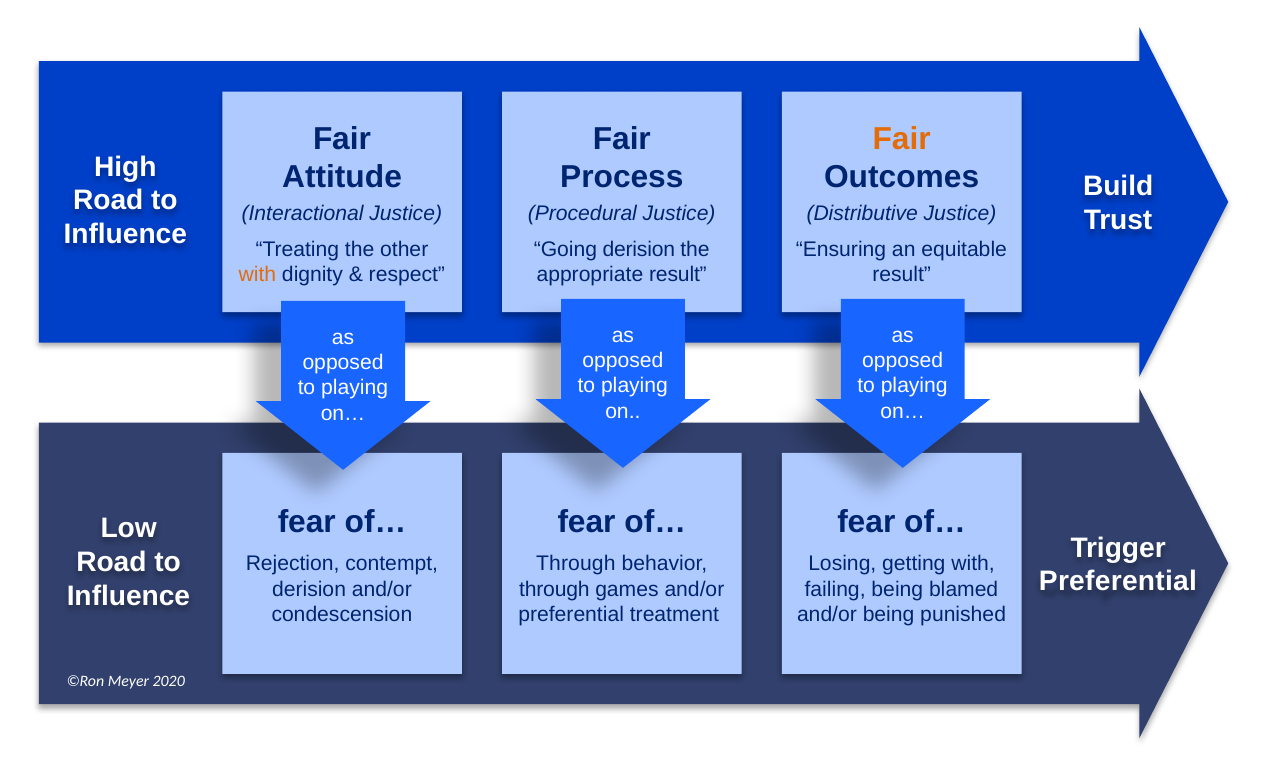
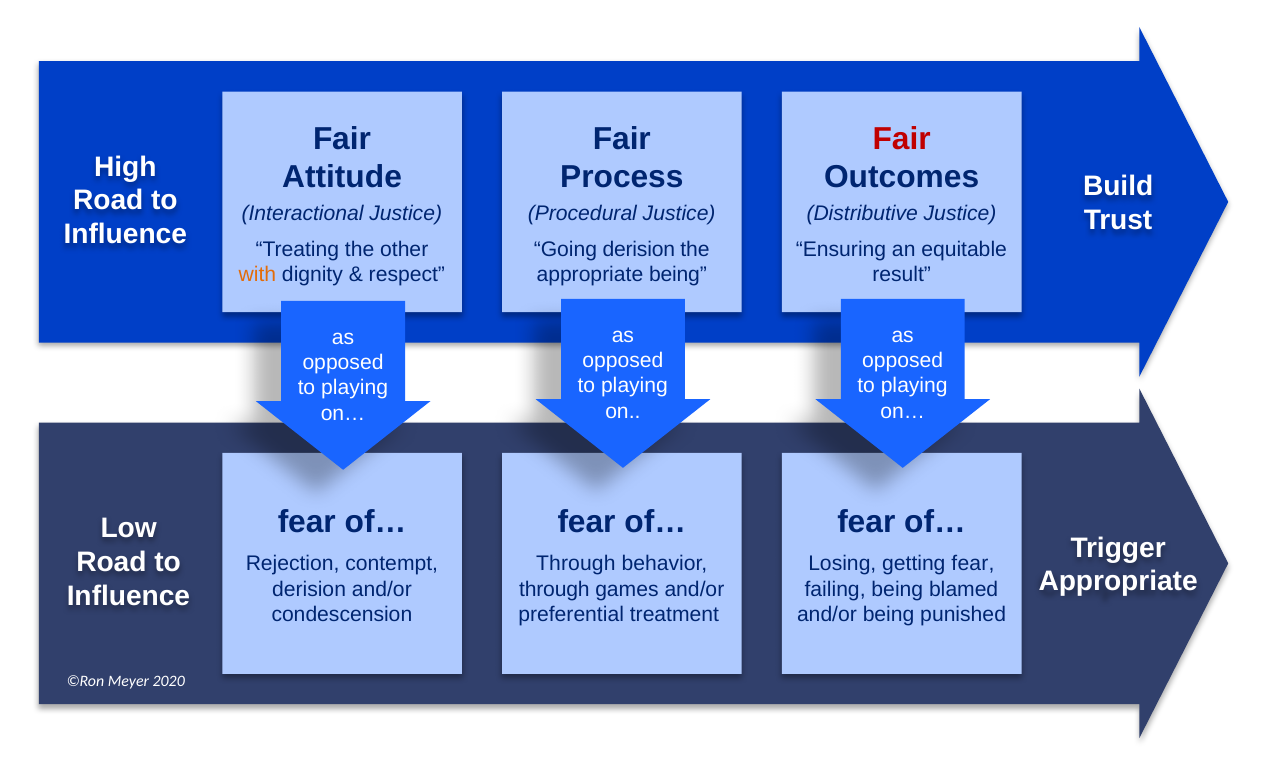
Fair colour: orange -> red (902, 139)
appropriate result: result -> being (678, 275)
getting with: with -> fear (973, 564)
Preferential: Preferential -> Appropriate (1118, 582)
